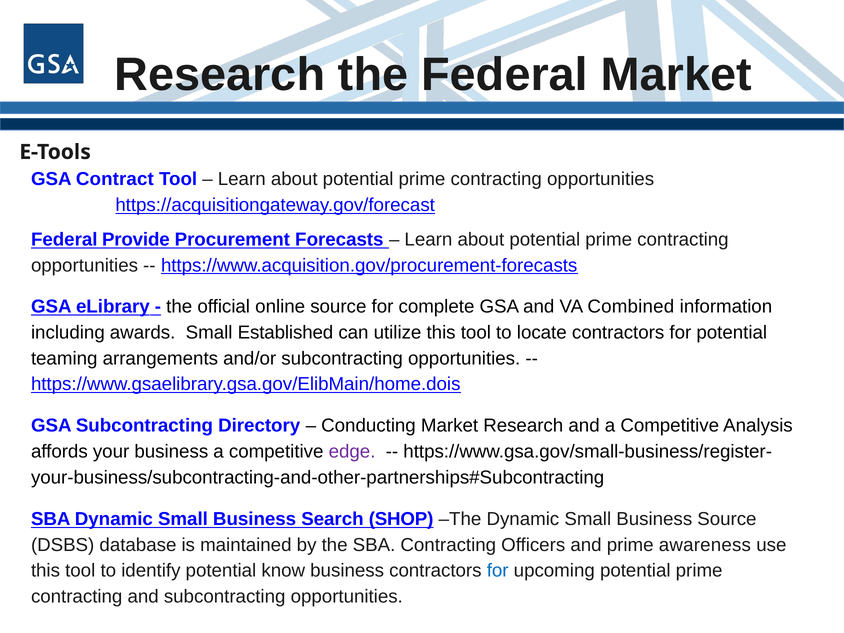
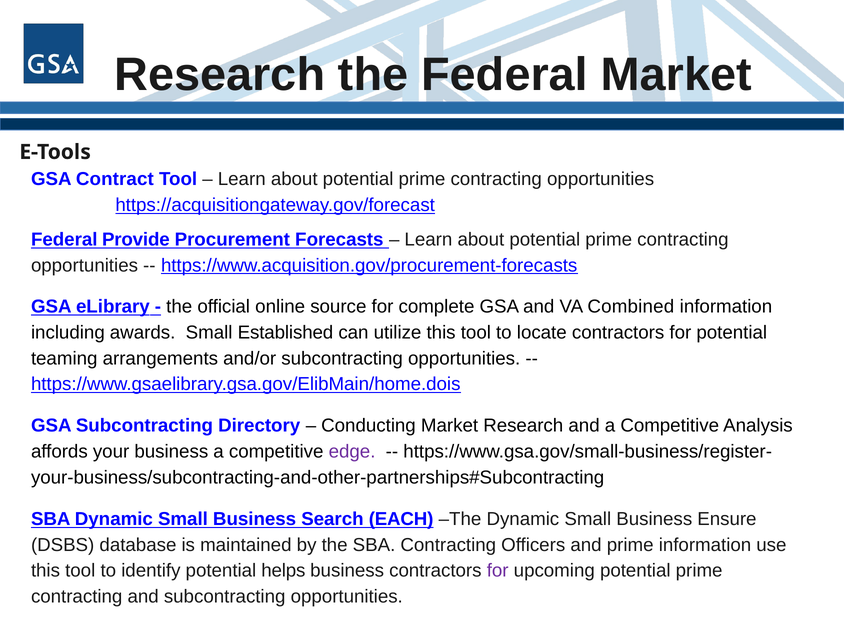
SHOP: SHOP -> EACH (401, 519)
Business Source: Source -> Ensure (727, 519)
prime awareness: awareness -> information (705, 545)
know: know -> helps (283, 571)
for colour: blue -> purple (498, 571)
